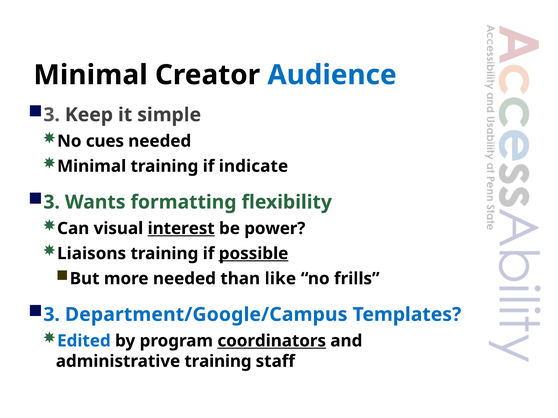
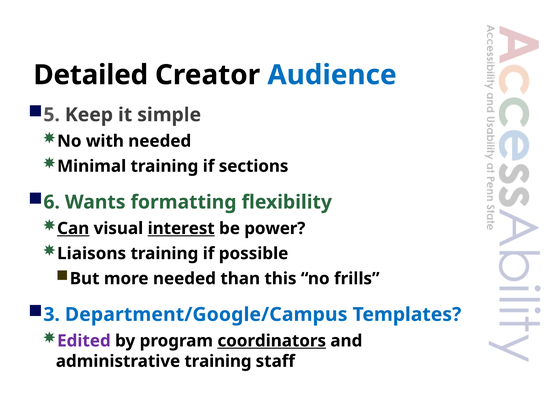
Minimal: Minimal -> Detailed (91, 75)
3: 3 -> 5 (52, 115)
cues: cues -> with (105, 141)
indicate: indicate -> sections (254, 166)
3: 3 -> 6 (52, 202)
Can underline: none -> present (73, 229)
possible underline: present -> none (254, 254)
like: like -> this (280, 279)
Edited colour: blue -> purple (84, 341)
